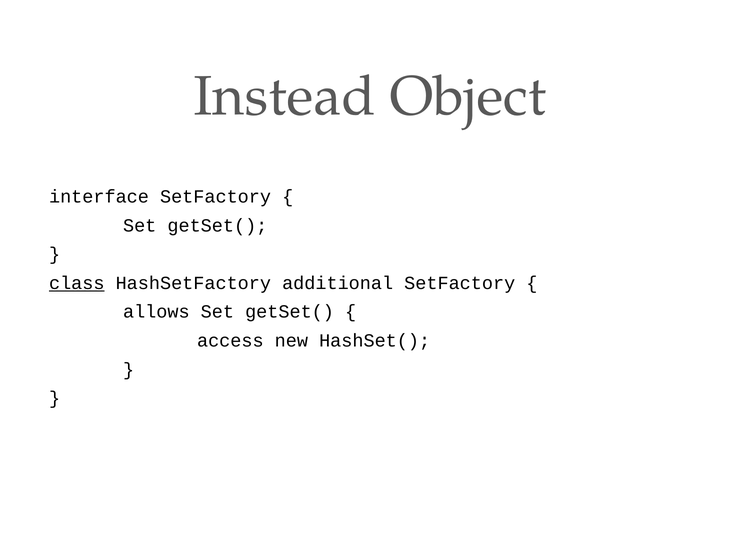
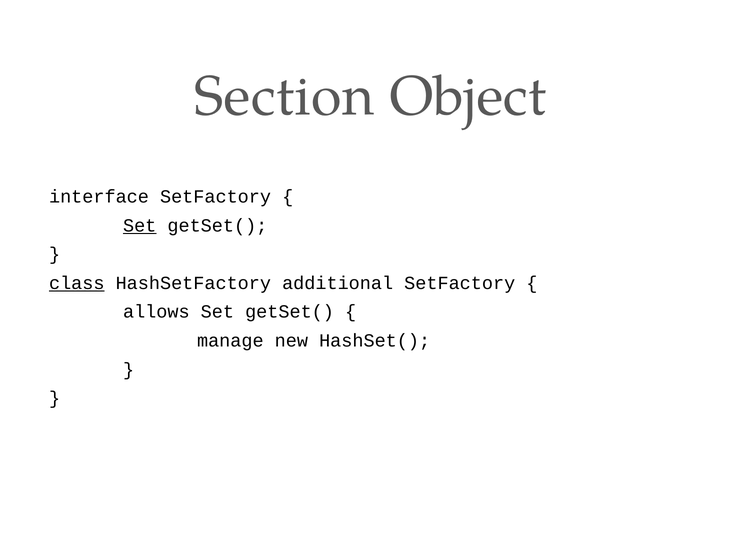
Instead: Instead -> Section (284, 96)
Set underline: none -> present (140, 225)
access: access -> manage (230, 341)
